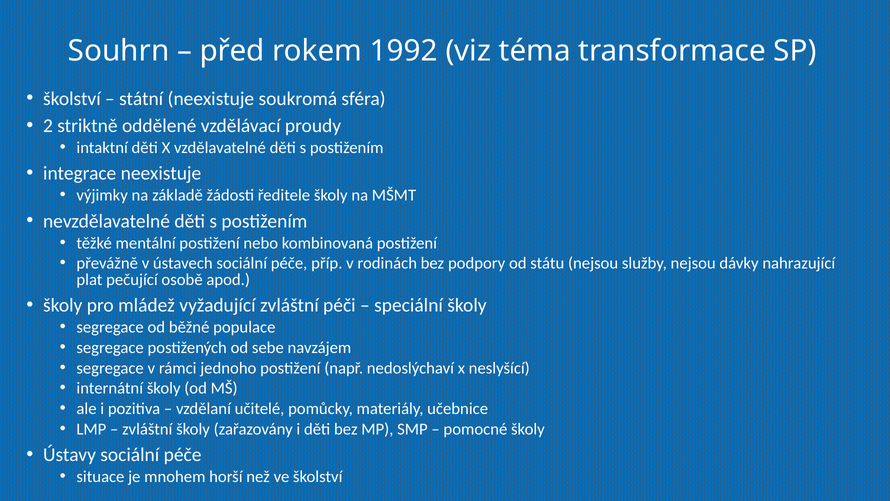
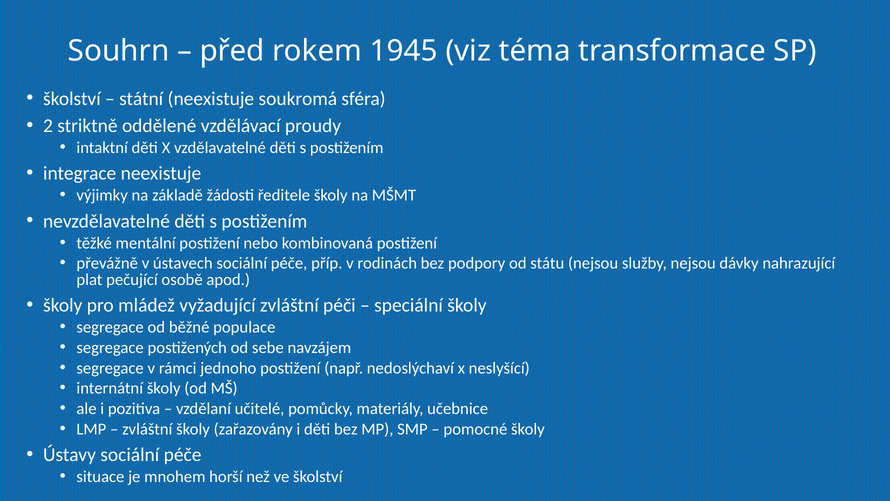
1992: 1992 -> 1945 (404, 51)
